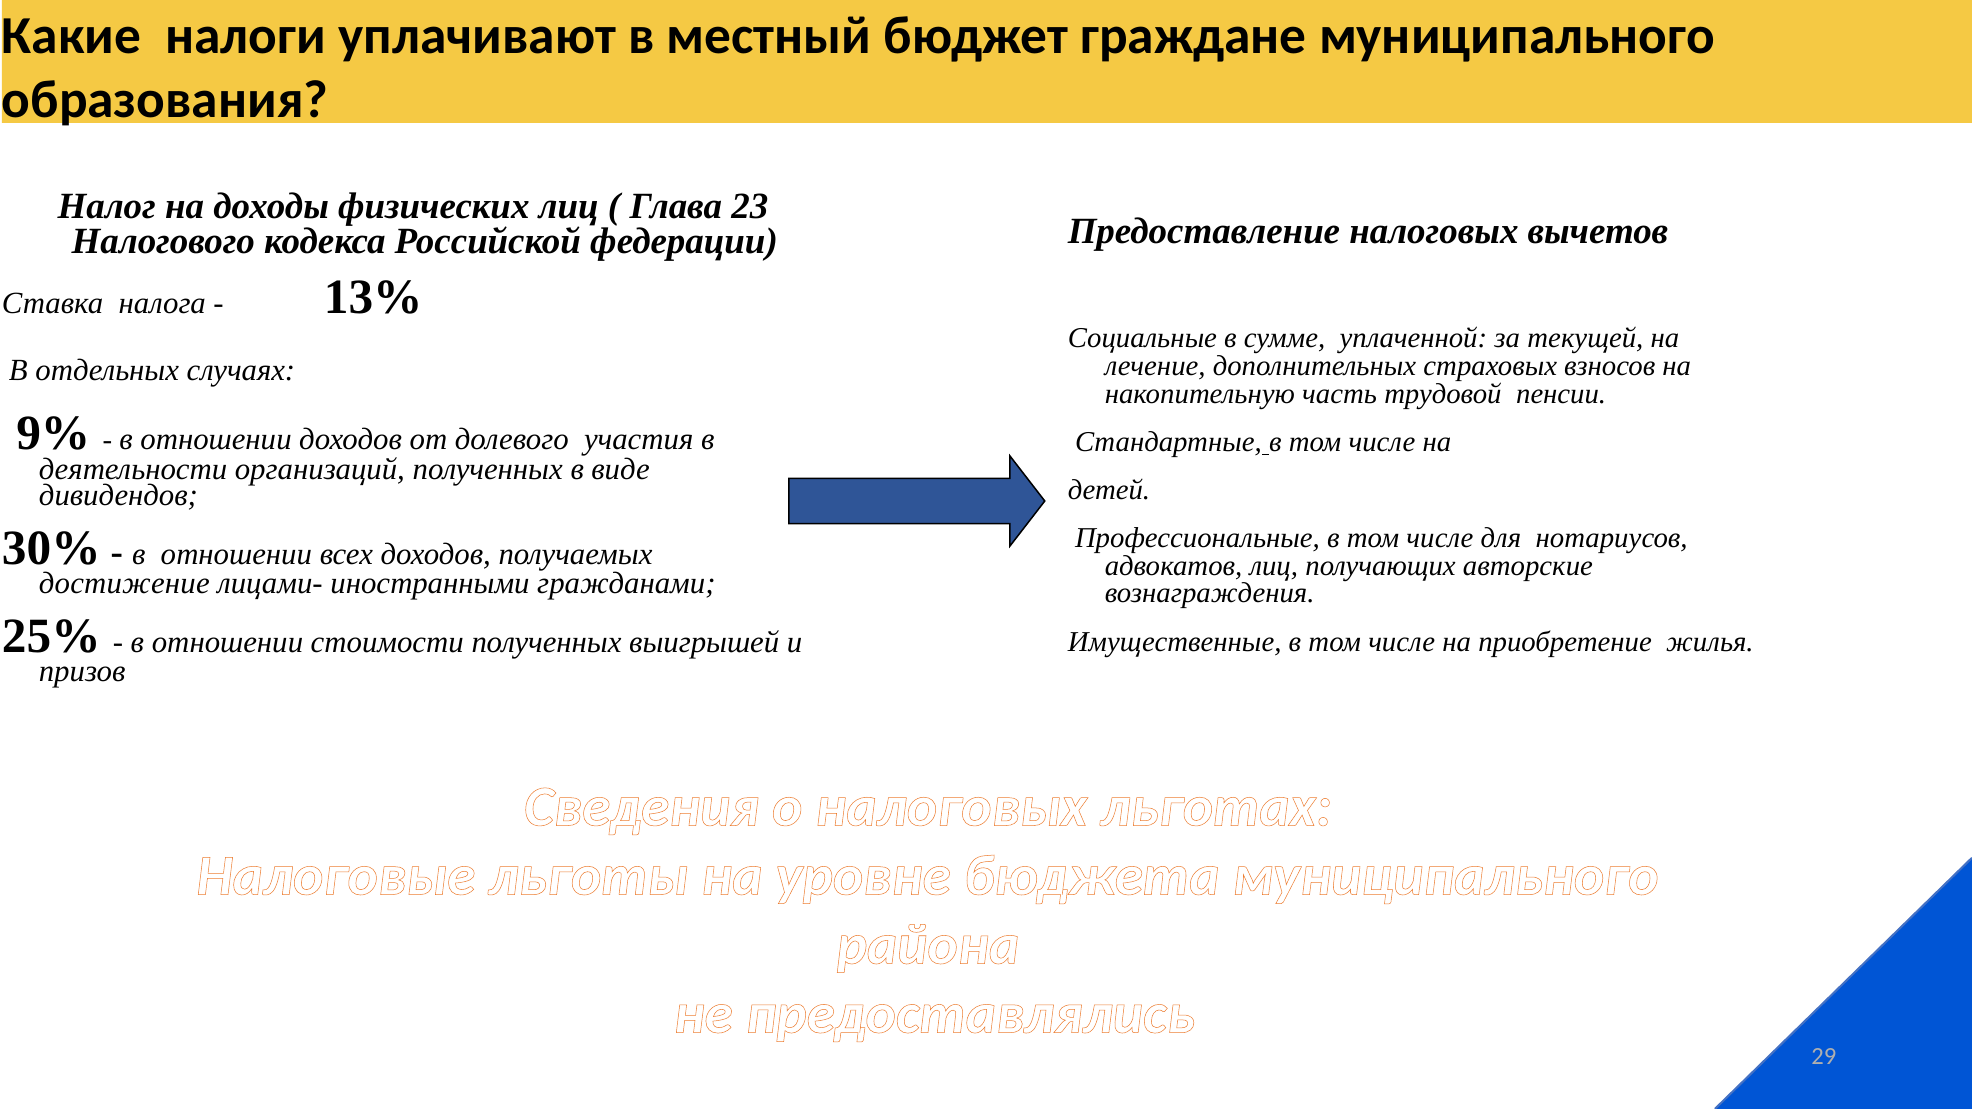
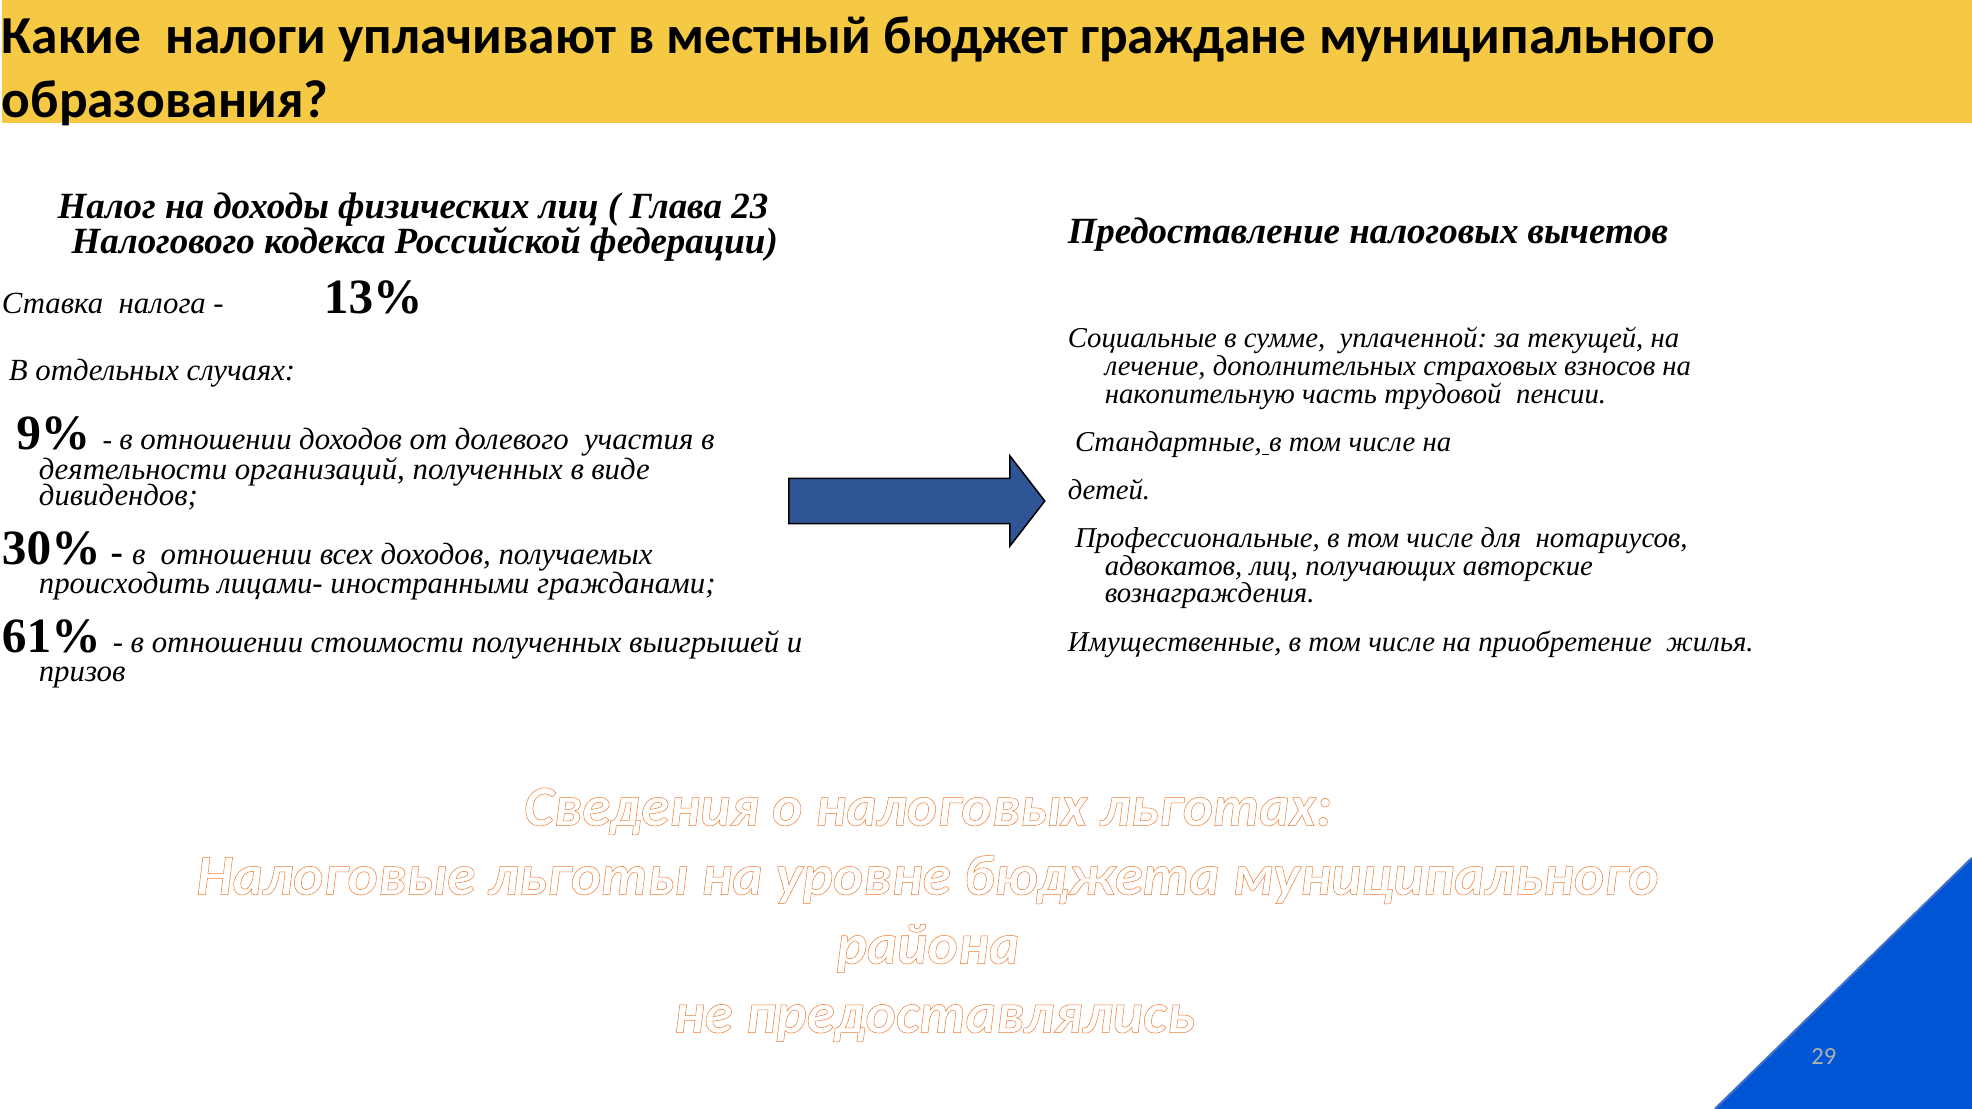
достижение: достижение -> происходить (124, 584)
25%: 25% -> 61% (51, 636)
